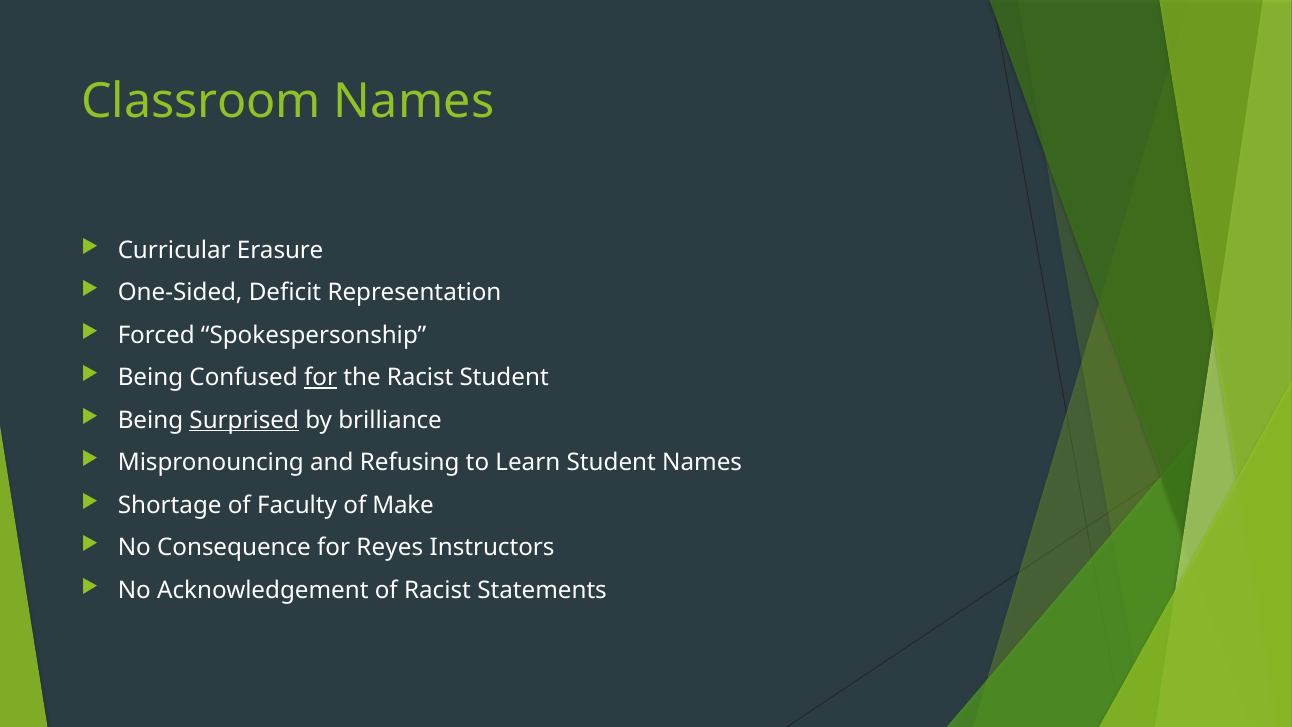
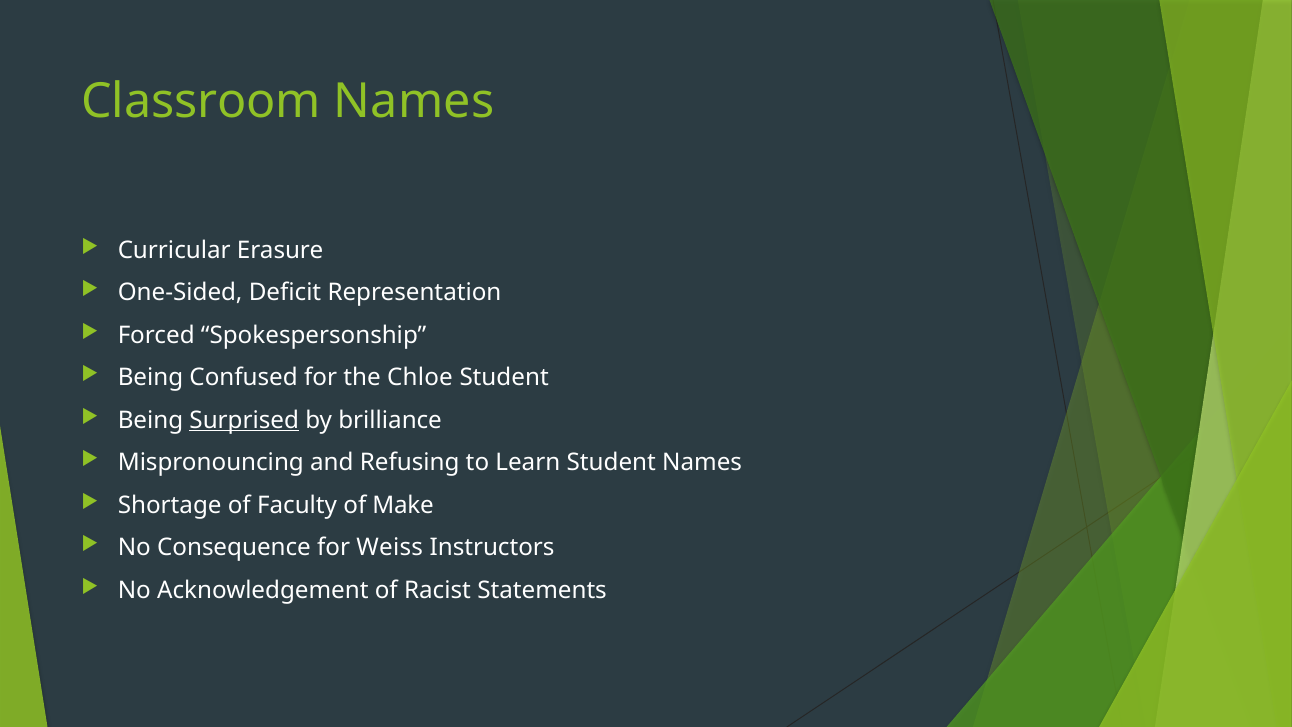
for underline: present -> none (321, 378)
the Racist: Racist -> Chloe (420, 378)
Reyes: Reyes -> Weiss (390, 548)
